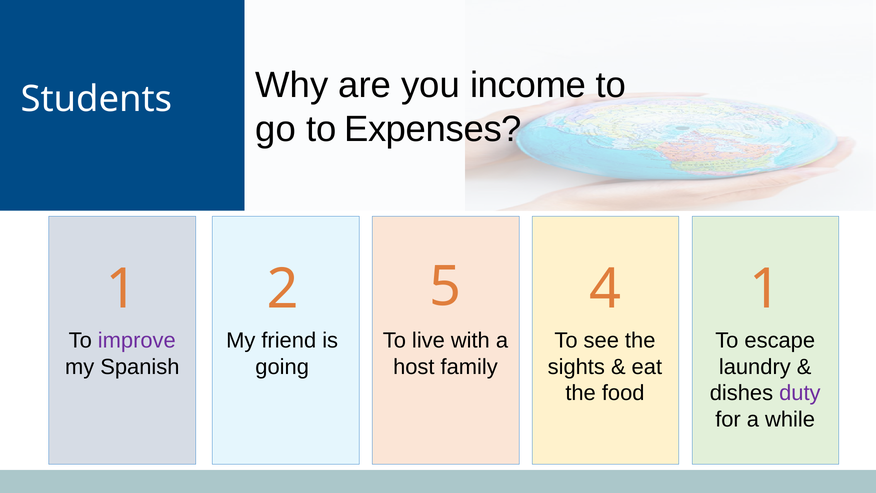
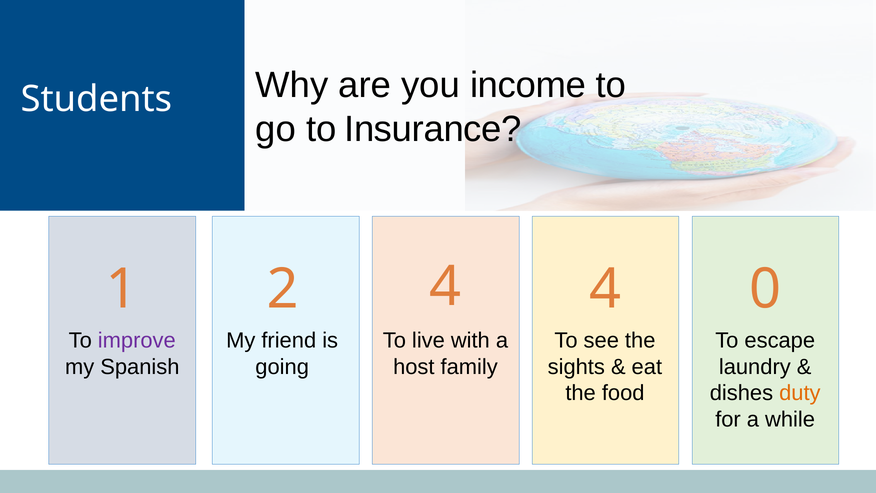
Expenses: Expenses -> Insurance (433, 129)
2 5: 5 -> 4 (445, 287)
4 1: 1 -> 0 (765, 289)
duty colour: purple -> orange (800, 393)
